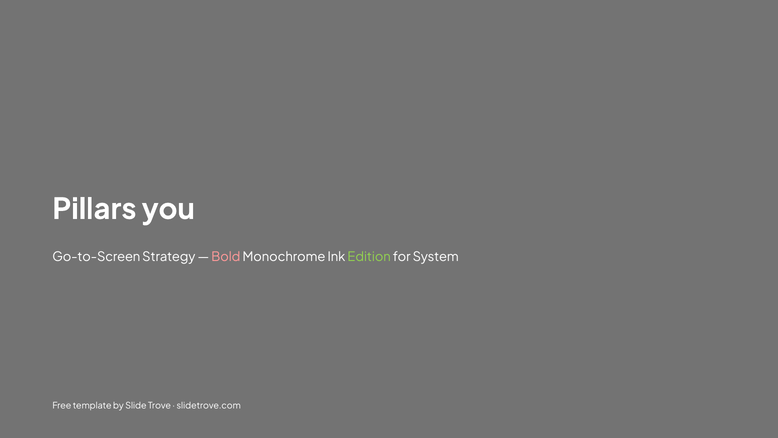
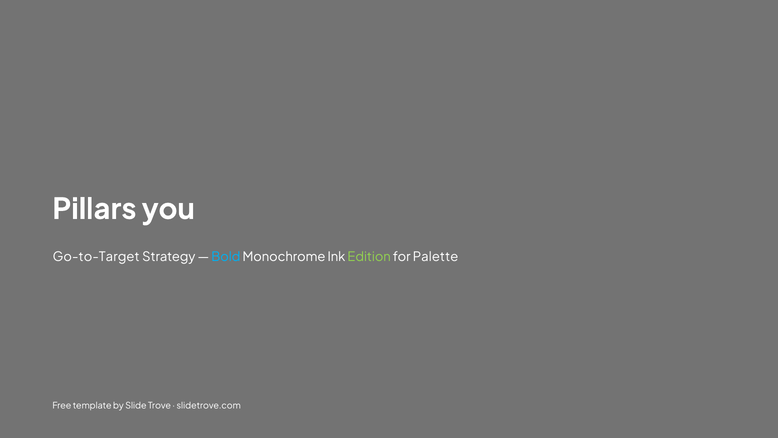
Go-to-Screen: Go-to-Screen -> Go-to-Target (96, 257)
Bold colour: pink -> light blue (226, 257)
System: System -> Palette (436, 257)
